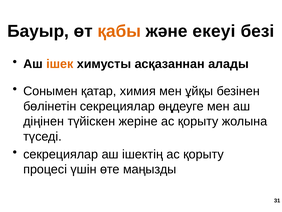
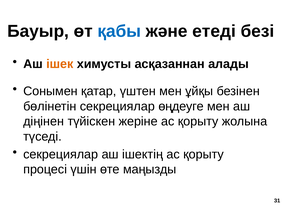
қабы colour: orange -> blue (119, 31)
екеуі: екеуі -> етеді (214, 31)
химия: химия -> үштен (138, 91)
